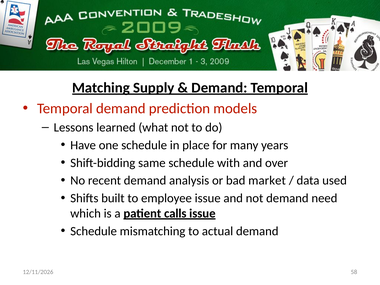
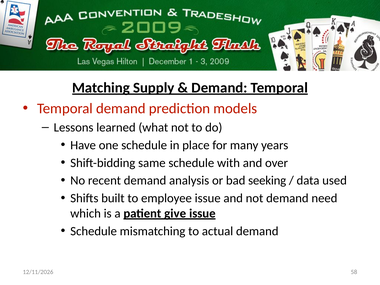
market: market -> seeking (267, 181)
calls: calls -> give (175, 213)
